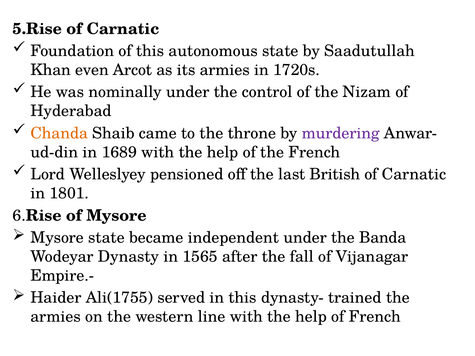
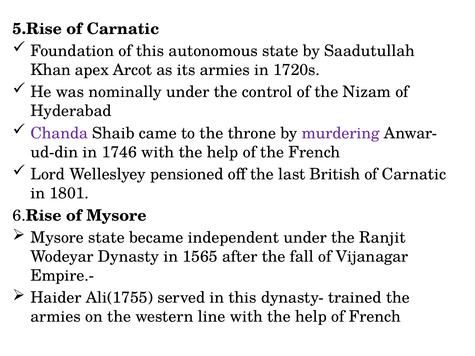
even: even -> apex (92, 70)
Chanda colour: orange -> purple (59, 133)
1689: 1689 -> 1746 (119, 152)
Banda: Banda -> Ranjit (383, 238)
